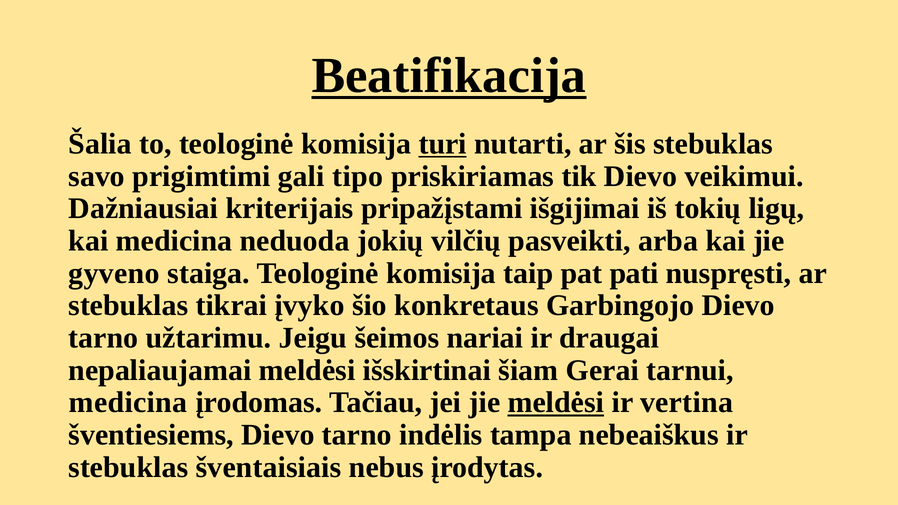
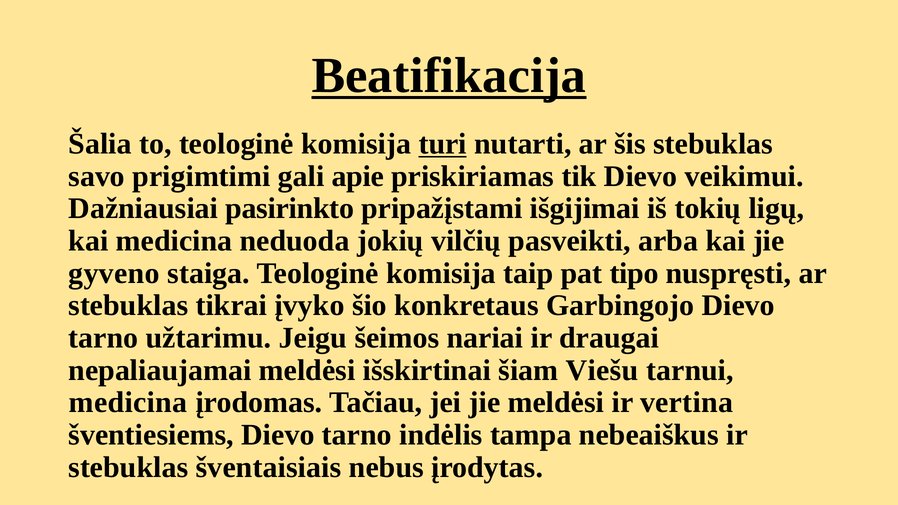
tipo: tipo -> apie (358, 176)
kriterijais: kriterijais -> pasirinkto (290, 209)
pati: pati -> tipo (634, 273)
Gerai: Gerai -> Viešu (602, 370)
meldėsi underline: present -> none (556, 403)
